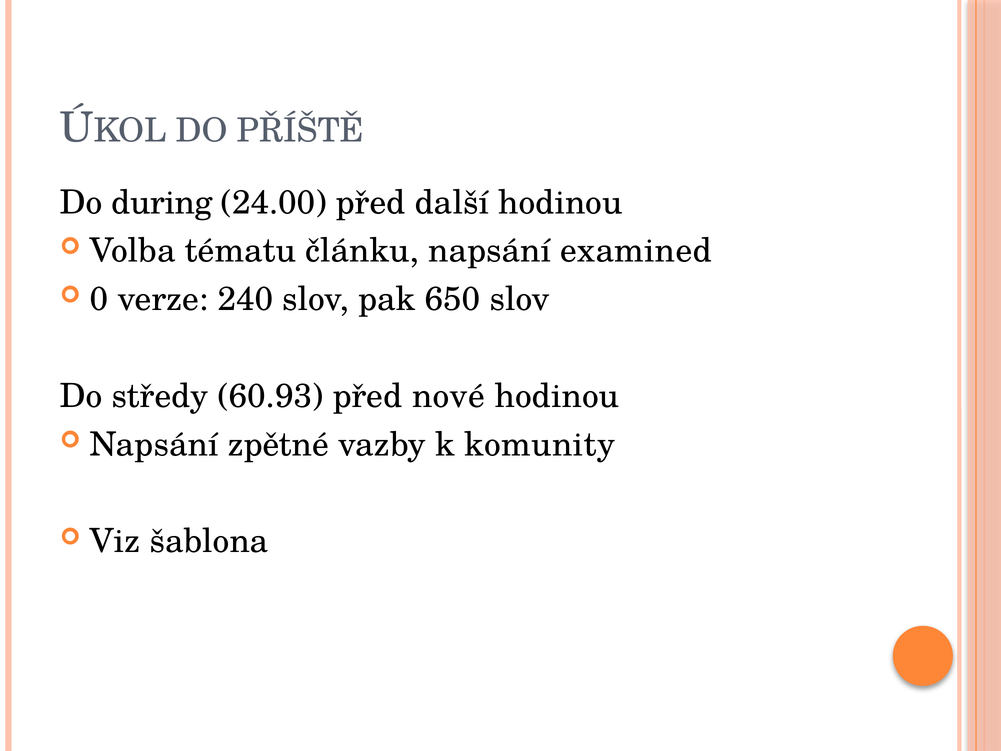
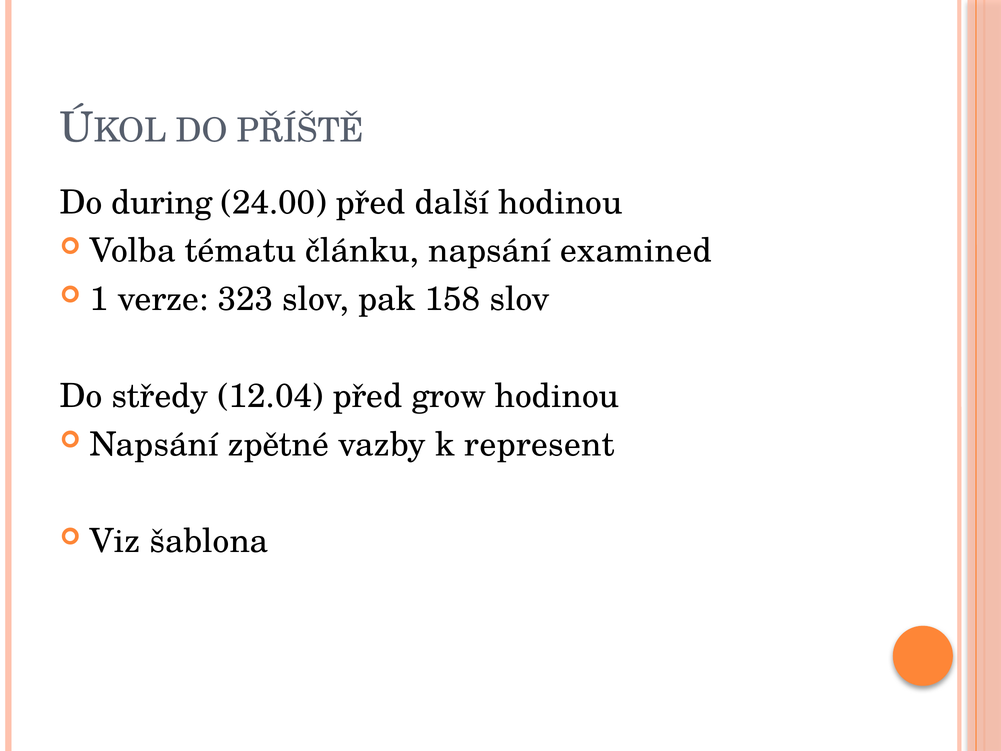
0: 0 -> 1 (99, 299)
240: 240 -> 323 (245, 299)
650: 650 -> 158 (453, 299)
60.93: 60.93 -> 12.04 (270, 396)
nové: nové -> grow (449, 396)
komunity: komunity -> represent (540, 444)
